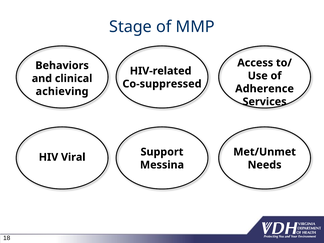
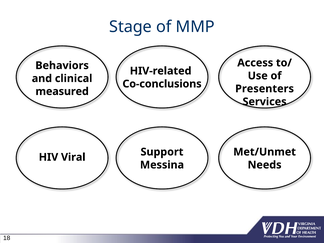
Co-suppressed: Co-suppressed -> Co-conclusions (162, 84)
Adherence: Adherence -> Presenters (265, 89)
achieving: achieving -> measured (62, 91)
